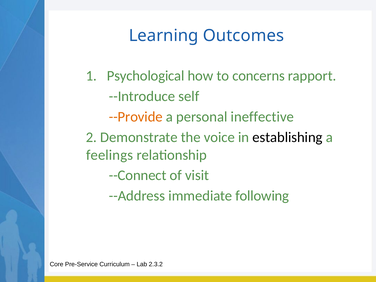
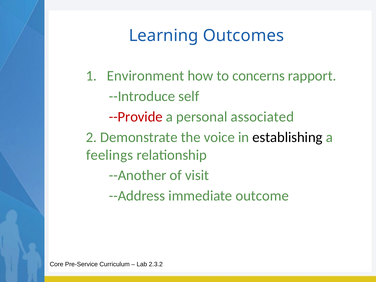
Psychological: Psychological -> Environment (146, 76)
--Provide colour: orange -> red (136, 117)
ineffective: ineffective -> associated (262, 117)
--Connect: --Connect -> --Another (138, 175)
following: following -> outcome (262, 196)
